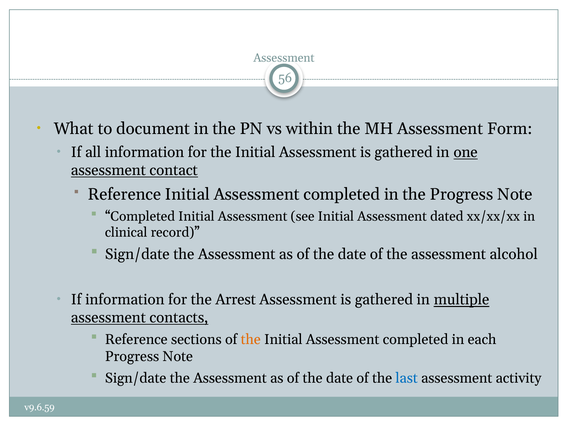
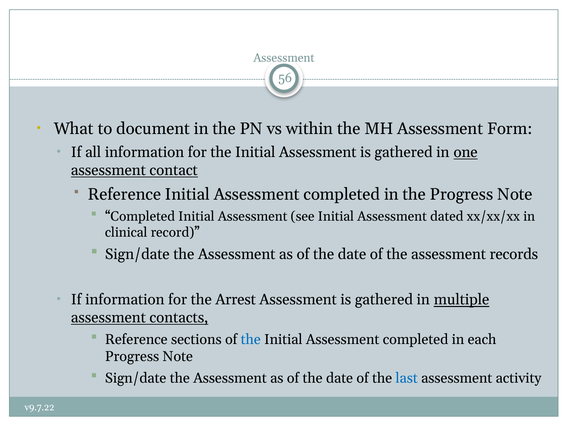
alcohol: alcohol -> records (514, 254)
the colour: orange -> blue (251, 340)
v9.6.59: v9.6.59 -> v9.7.22 (39, 407)
